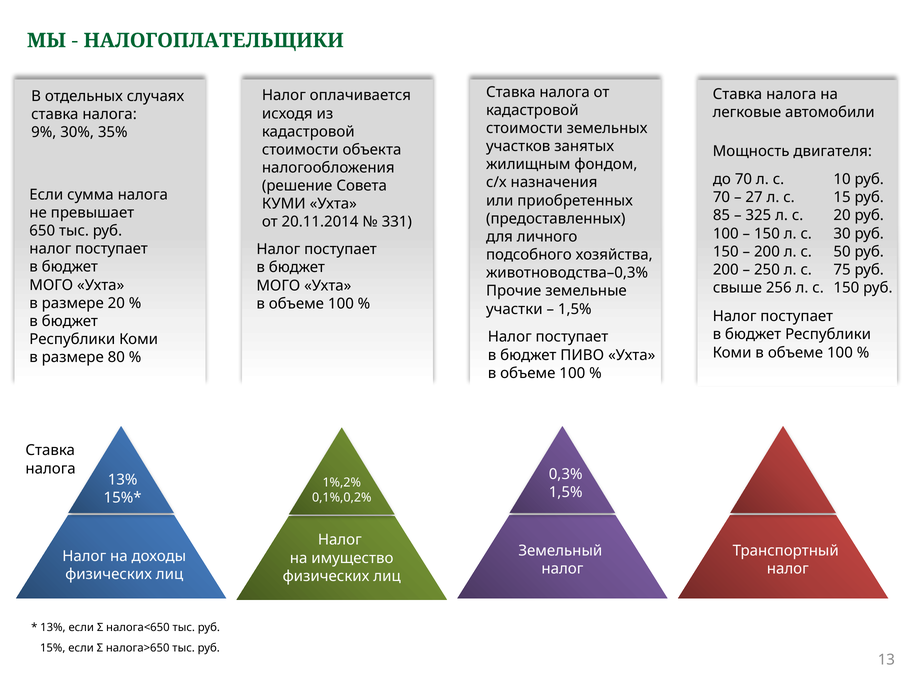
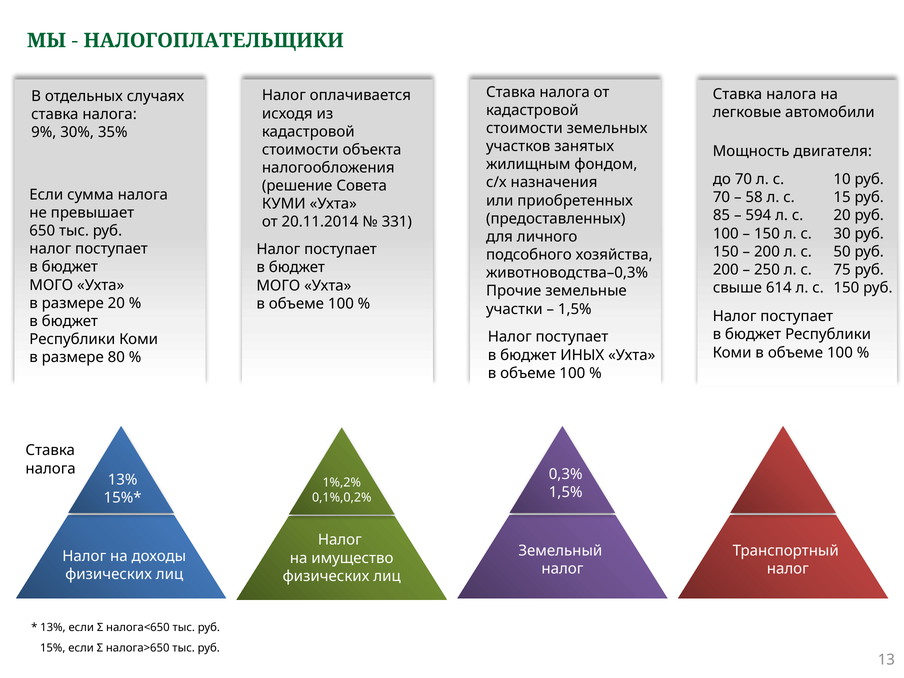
27: 27 -> 58 (754, 197)
325: 325 -> 594 (758, 216)
256: 256 -> 614 (779, 288)
ПИВО: ПИВО -> ИНЫХ (582, 355)
